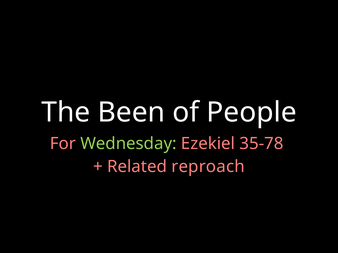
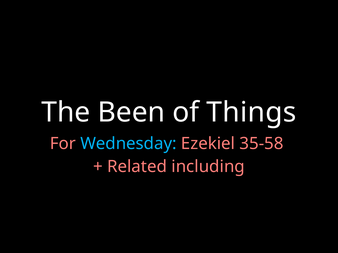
People: People -> Things (251, 113)
Wednesday colour: light green -> light blue (128, 144)
35-78: 35-78 -> 35-58 (262, 144)
reproach: reproach -> including (208, 167)
